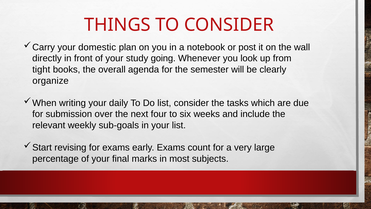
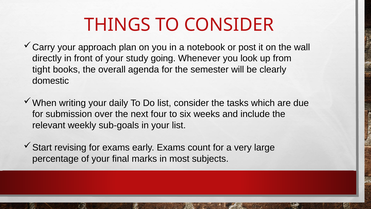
domestic: domestic -> approach (97, 47)
organize: organize -> domestic (51, 81)
